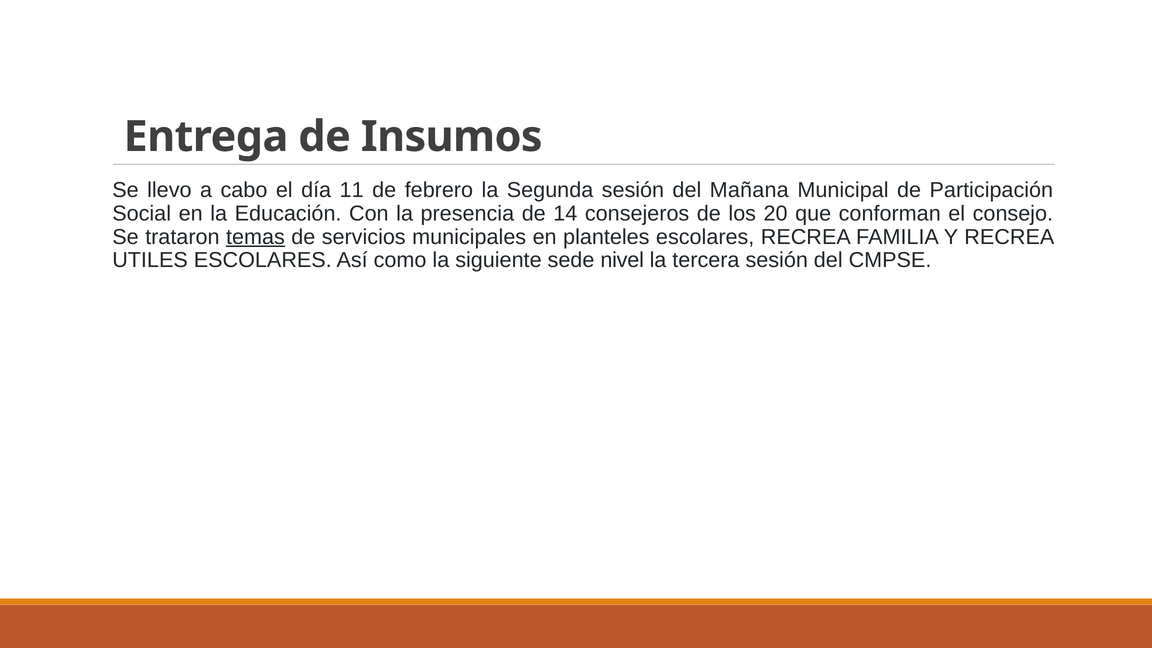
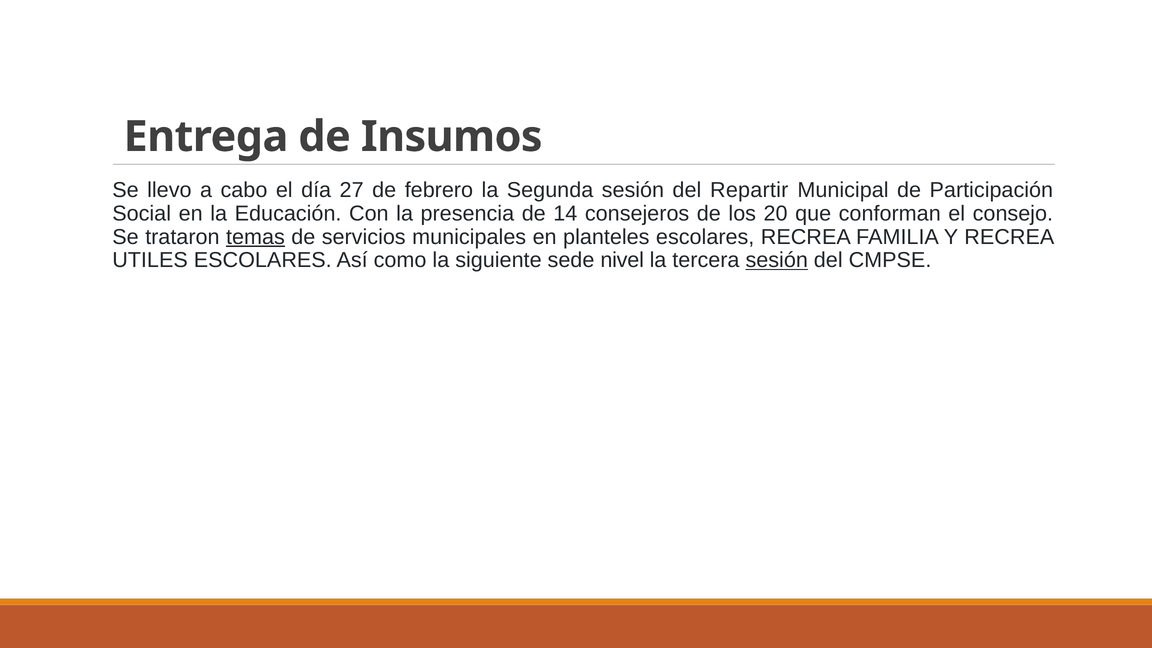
11: 11 -> 27 (352, 190)
Mañana: Mañana -> Repartir (749, 190)
sesión underline: none -> present (777, 260)
